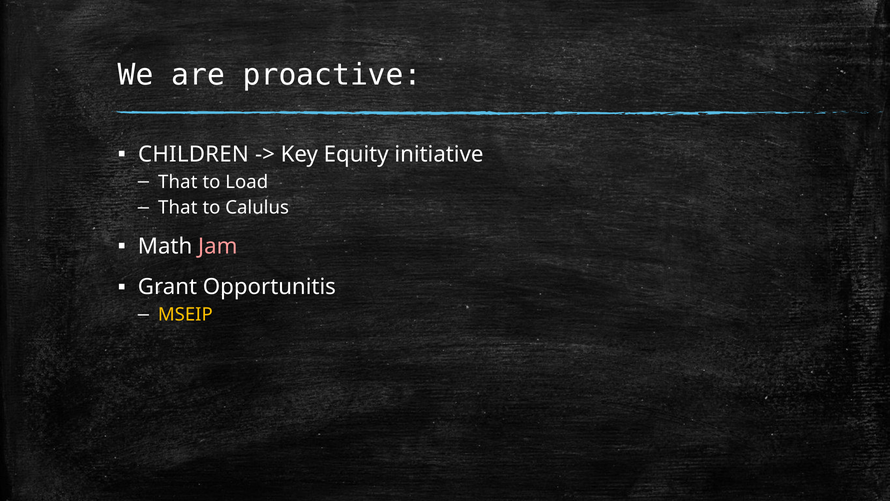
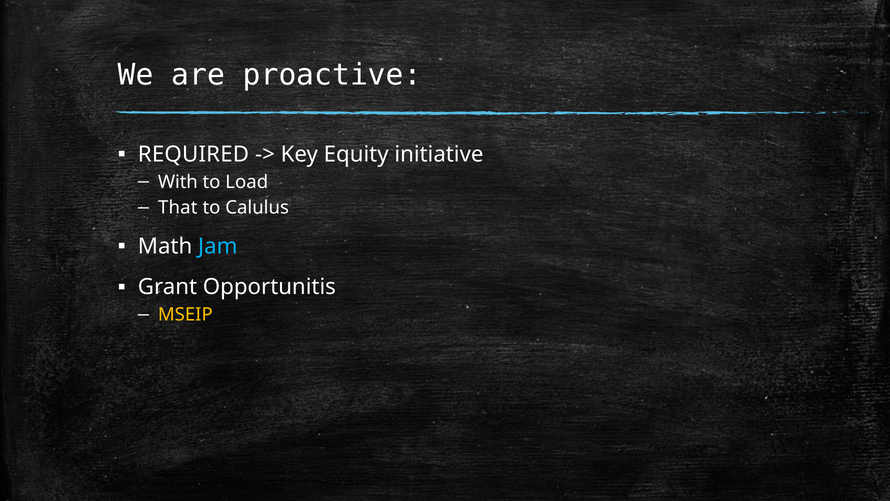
CHILDREN: CHILDREN -> REQUIRED (193, 154)
That: That -> With (178, 182)
Jam colour: pink -> light blue (218, 246)
